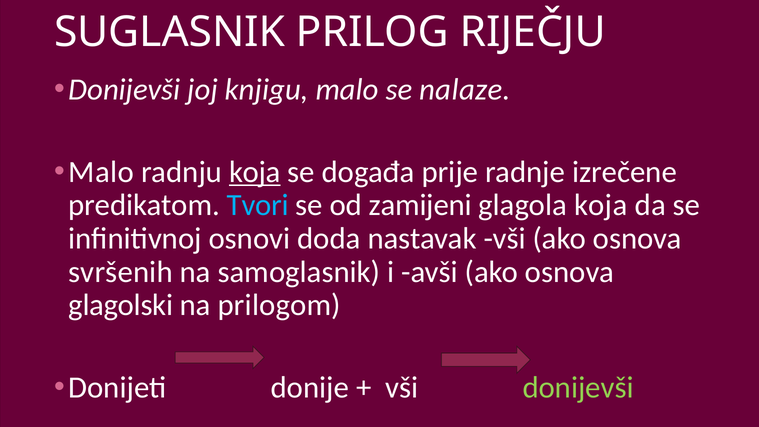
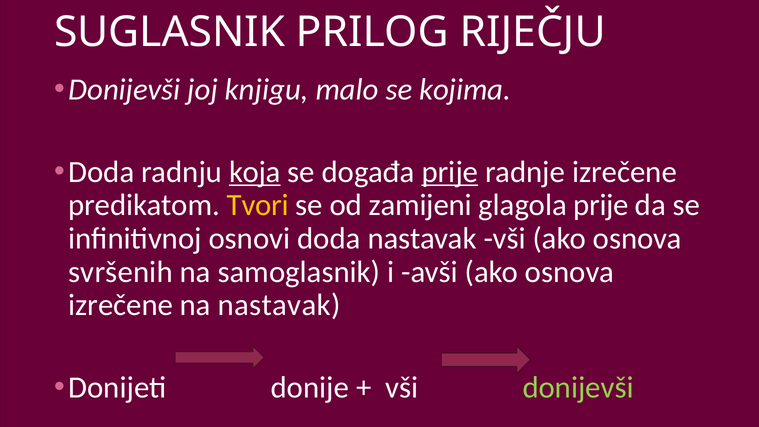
nalaze: nalaze -> kojima (465, 89)
Malo: Malo -> Doda (101, 172)
prije underline: none -> present (450, 172)
Tvori colour: light blue -> yellow (258, 205)
glagola koja: koja -> prije (601, 205)
glagolski: glagolski -> izrečene (121, 305)
na prilogom: prilogom -> nastavak (279, 305)
